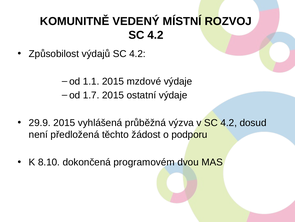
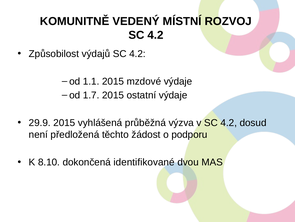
programovém: programovém -> identifikované (144, 162)
